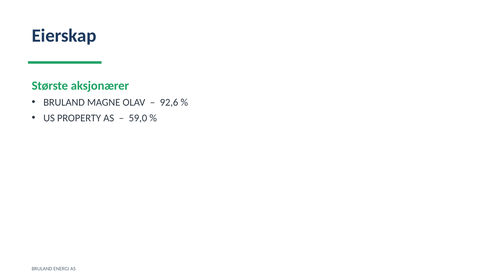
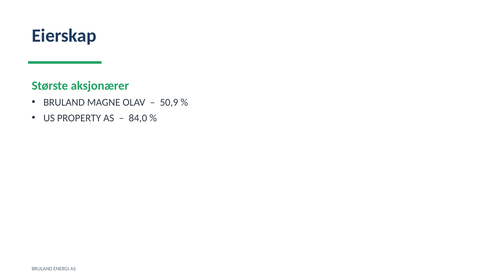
92,6: 92,6 -> 50,9 (169, 102)
59,0: 59,0 -> 84,0 (138, 118)
